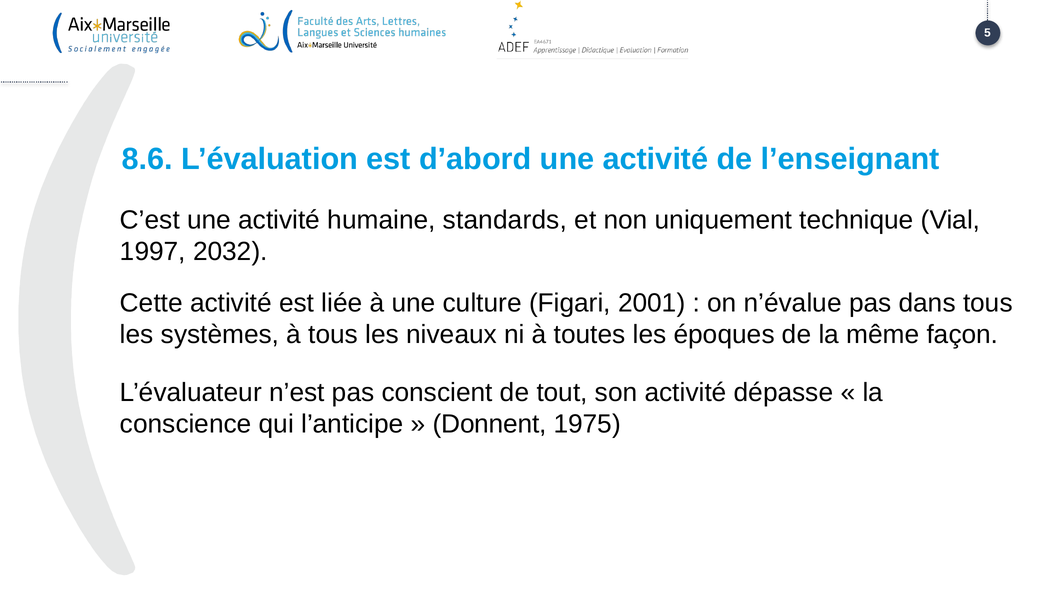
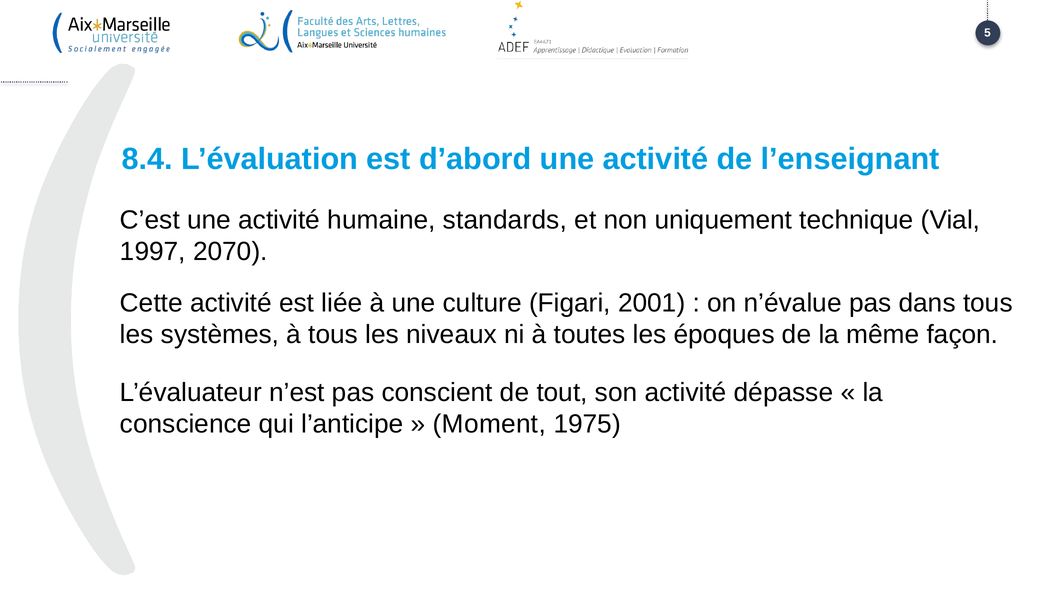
8.6: 8.6 -> 8.4 (147, 159)
2032: 2032 -> 2070 (230, 252)
Donnent: Donnent -> Moment (489, 424)
